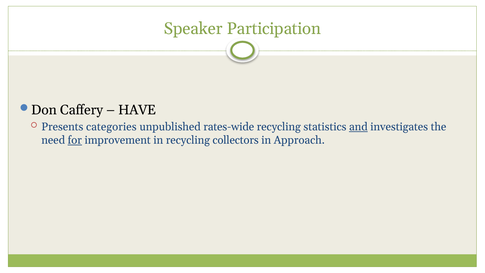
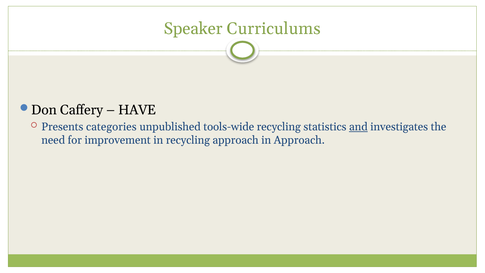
Participation: Participation -> Curriculums (274, 29)
rates-wide: rates-wide -> tools-wide (229, 127)
for underline: present -> none (75, 140)
recycling collectors: collectors -> approach (236, 140)
